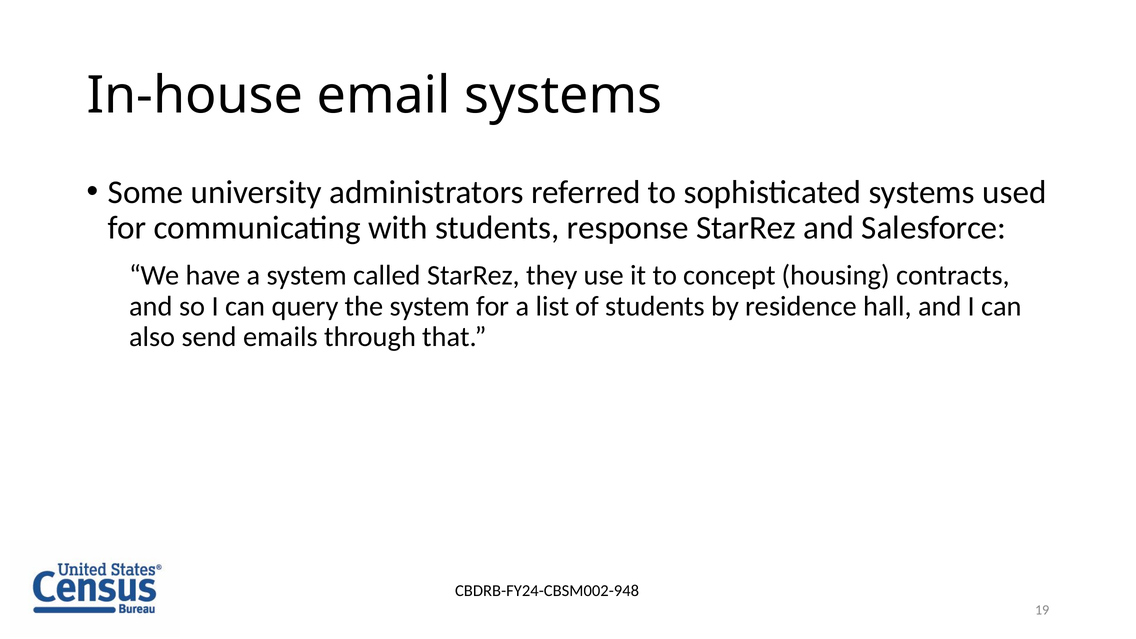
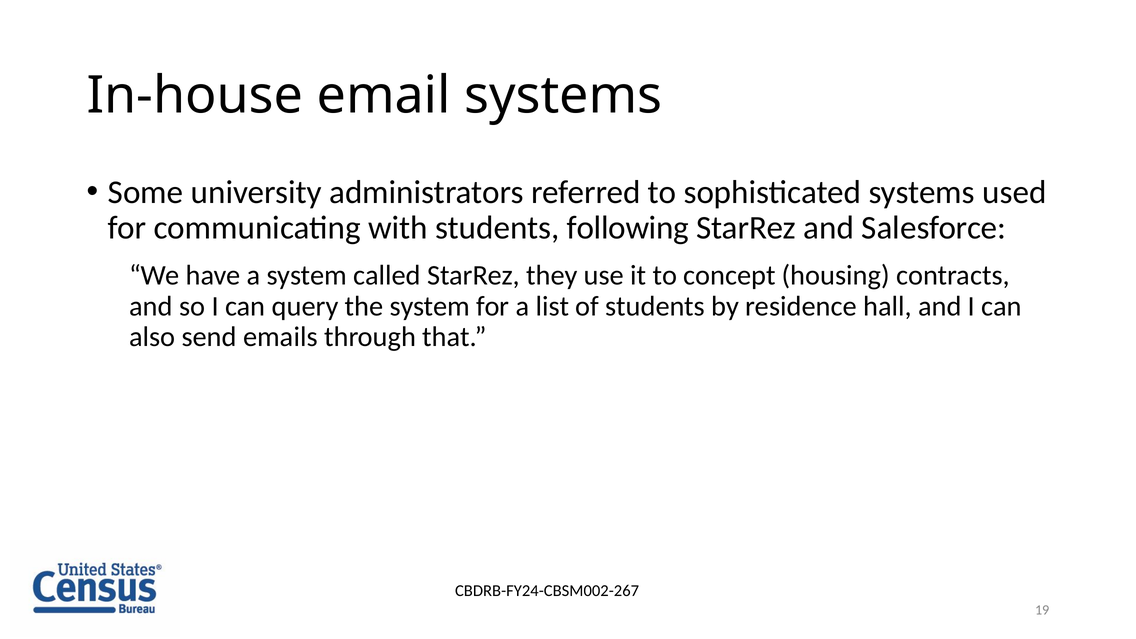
response: response -> following (628, 228)
CBDRB-FY24-CBSM002-948: CBDRB-FY24-CBSM002-948 -> CBDRB-FY24-CBSM002-267 (547, 591)
